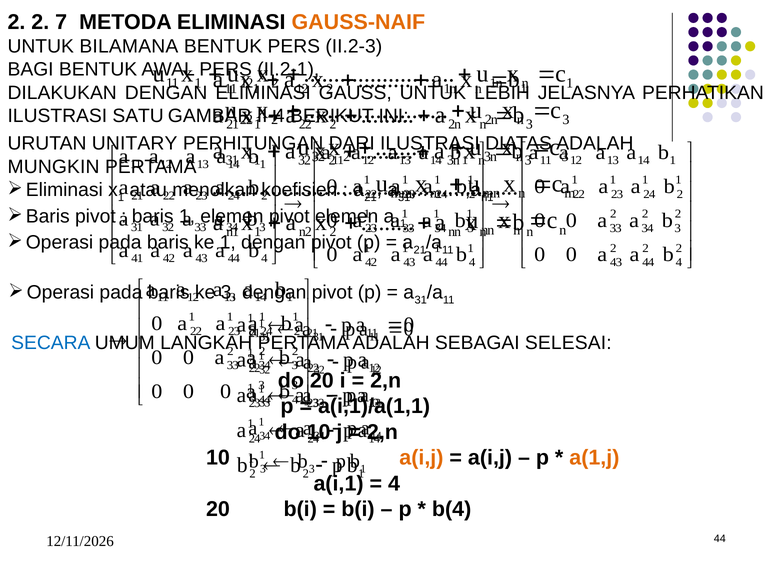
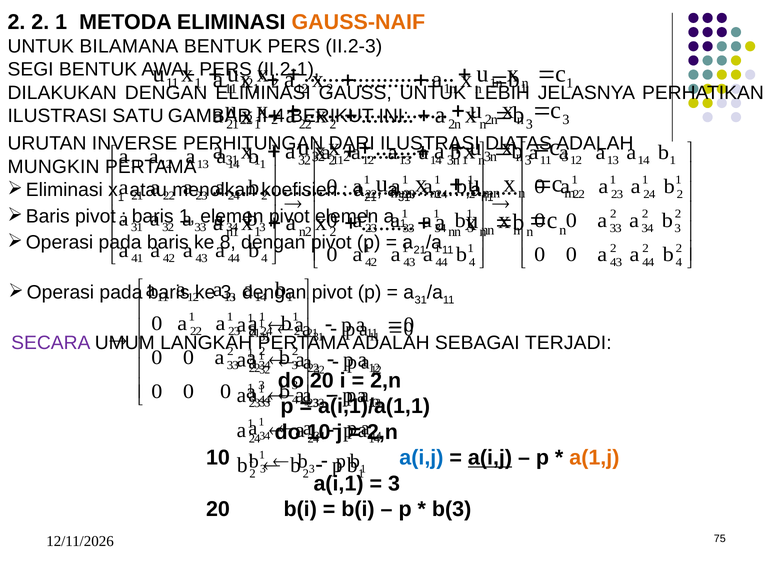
2 2 7: 7 -> 1 (61, 22)
BAGI: BAGI -> SEGI (31, 70)
UNITARY: UNITARY -> INVERSE (135, 144)
ke 1: 1 -> 8 (228, 243)
SECARA colour: blue -> purple (51, 343)
SELESAI: SELESAI -> TERJADI (568, 343)
a(i,j colour: orange -> blue (421, 458)
a(i,j underline: none -> present (490, 458)
4: 4 -> 3 (394, 484)
b(4: b(4 -> b(3 (452, 509)
44: 44 -> 75 (720, 539)
